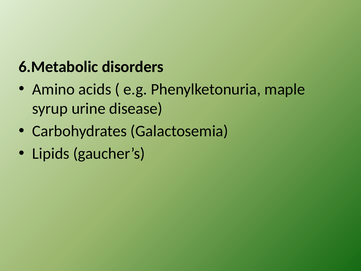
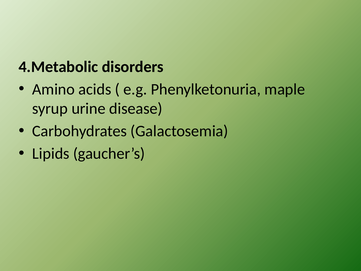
6.Metabolic: 6.Metabolic -> 4.Metabolic (58, 67)
